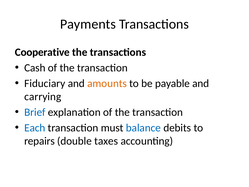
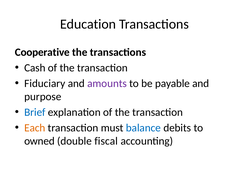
Payments: Payments -> Education (88, 24)
amounts colour: orange -> purple (107, 83)
carrying: carrying -> purpose (43, 97)
Each colour: blue -> orange (35, 128)
repairs: repairs -> owned (39, 141)
taxes: taxes -> fiscal (106, 141)
